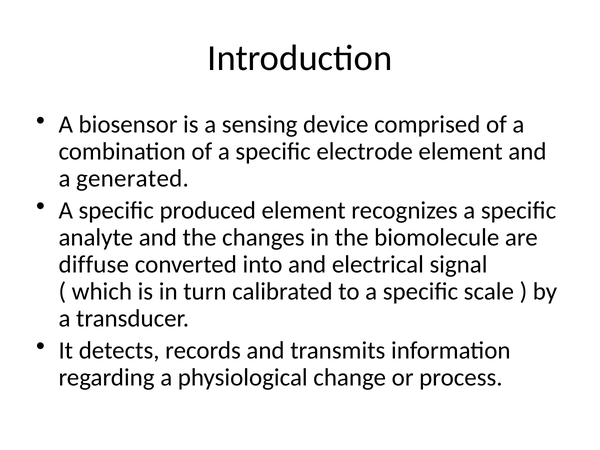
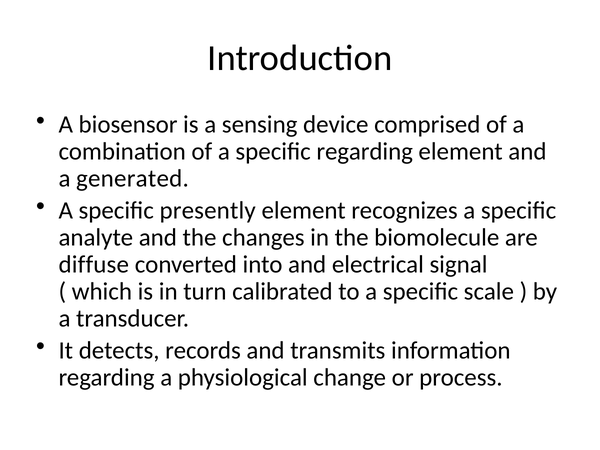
specific electrode: electrode -> regarding (365, 152)
produced: produced -> presently (208, 211)
